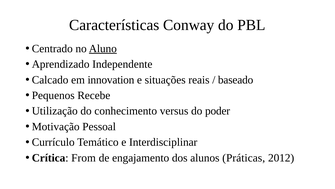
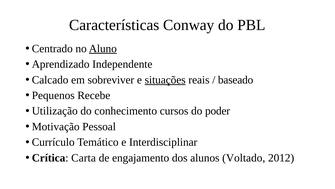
innovation: innovation -> sobreviver (111, 80)
situações underline: none -> present (165, 80)
versus: versus -> cursos (174, 111)
From: From -> Carta (84, 157)
Práticas: Práticas -> Voltado (244, 157)
